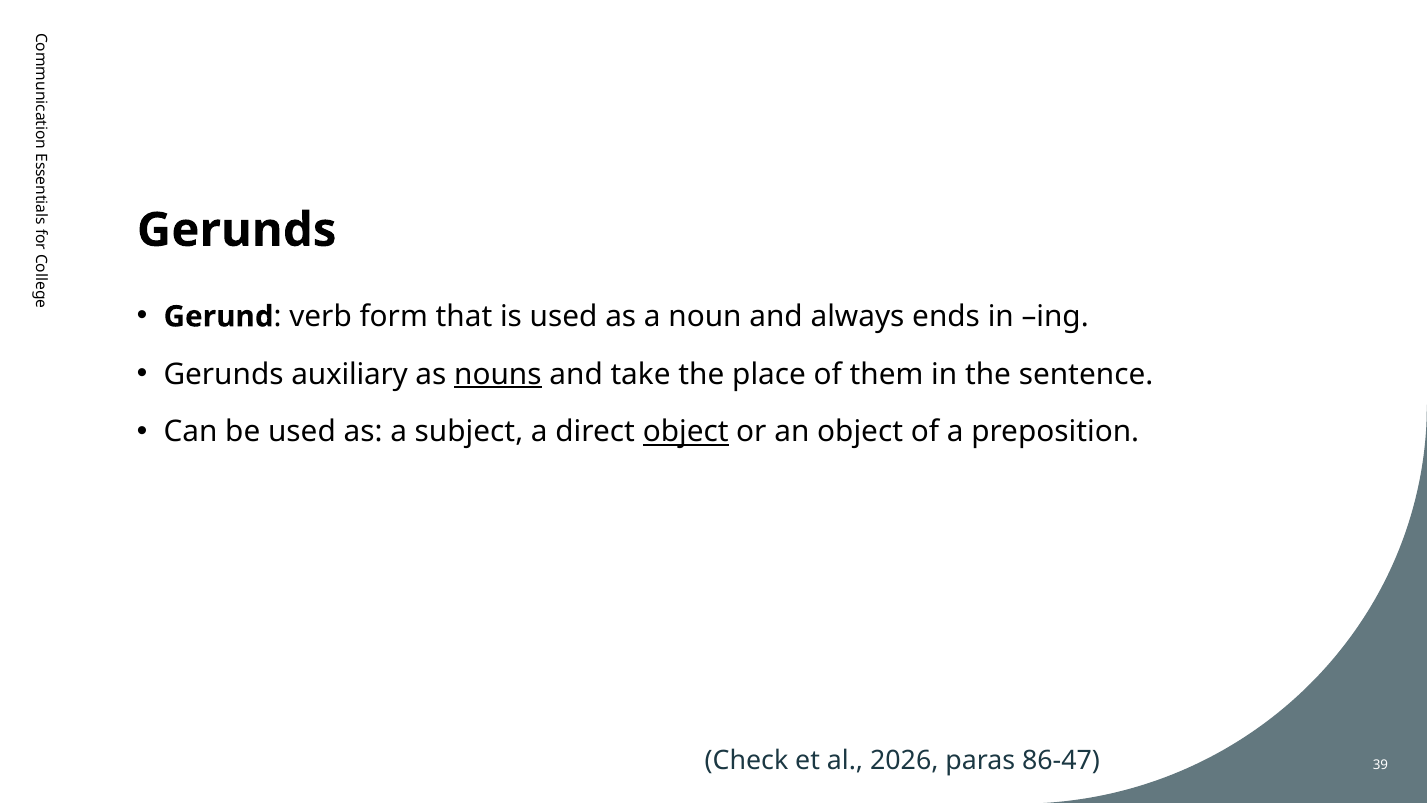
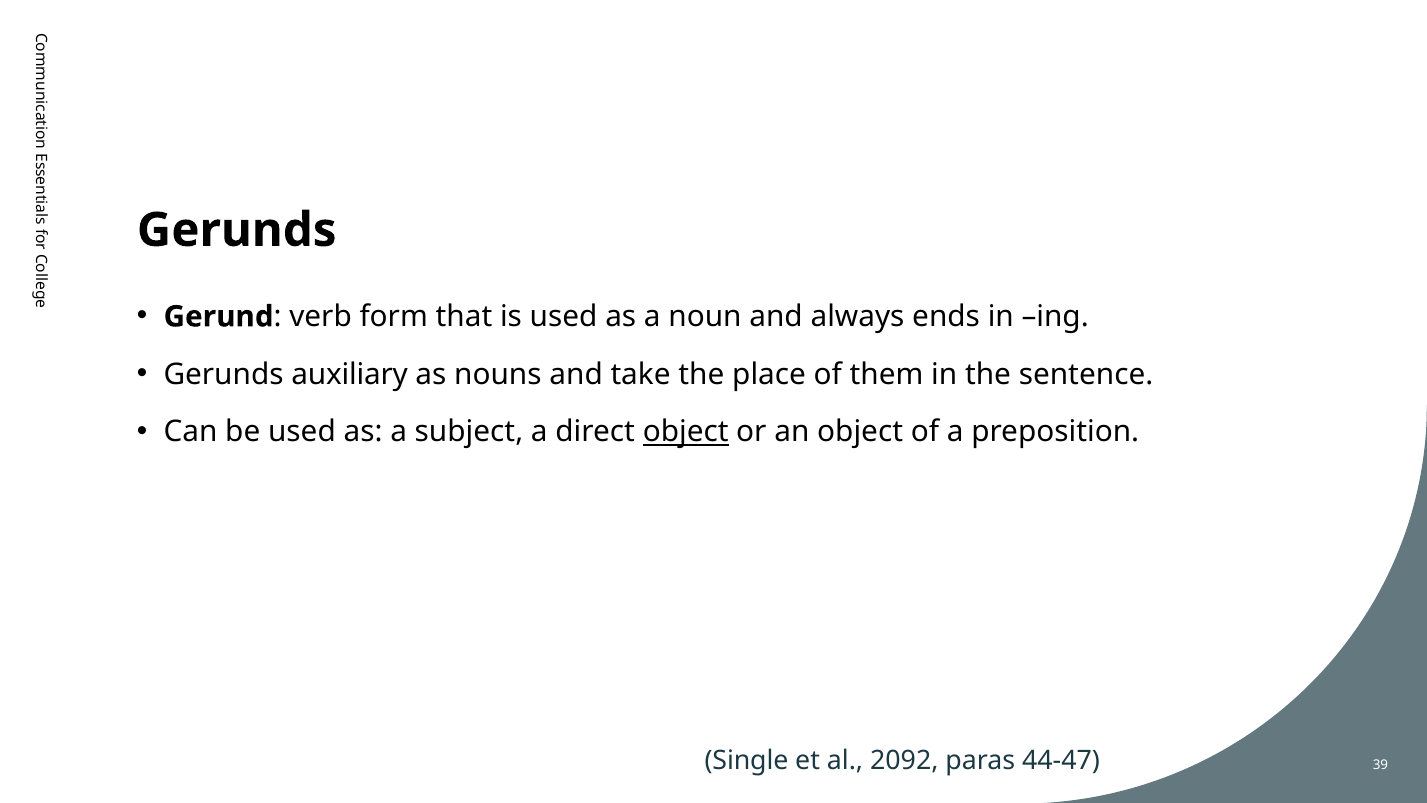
nouns underline: present -> none (498, 374)
Check: Check -> Single (746, 760)
2026: 2026 -> 2092 (904, 760)
86-47: 86-47 -> 44-47 (1061, 760)
